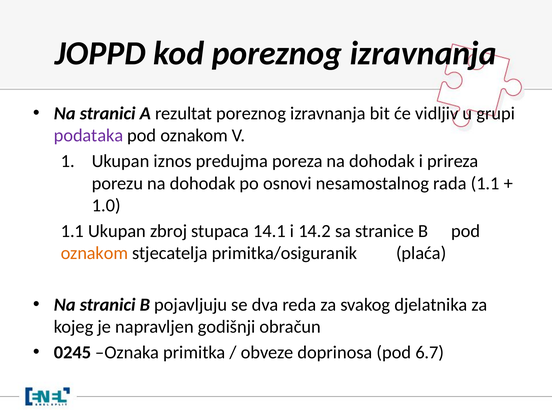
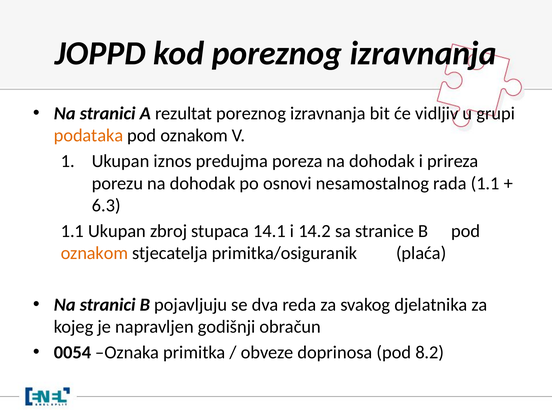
podataka colour: purple -> orange (89, 135)
1.0: 1.0 -> 6.3 (106, 205)
0245: 0245 -> 0054 (72, 353)
6.7: 6.7 -> 8.2 (430, 353)
